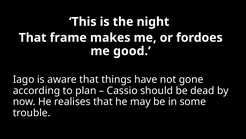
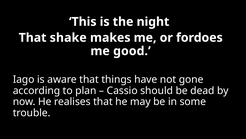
frame: frame -> shake (68, 38)
